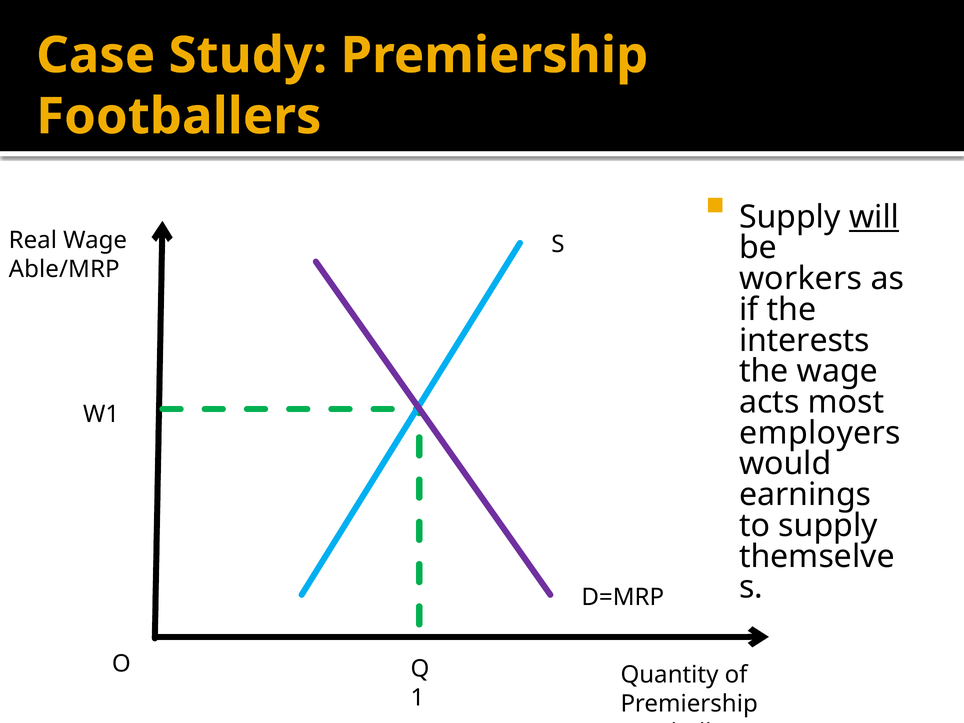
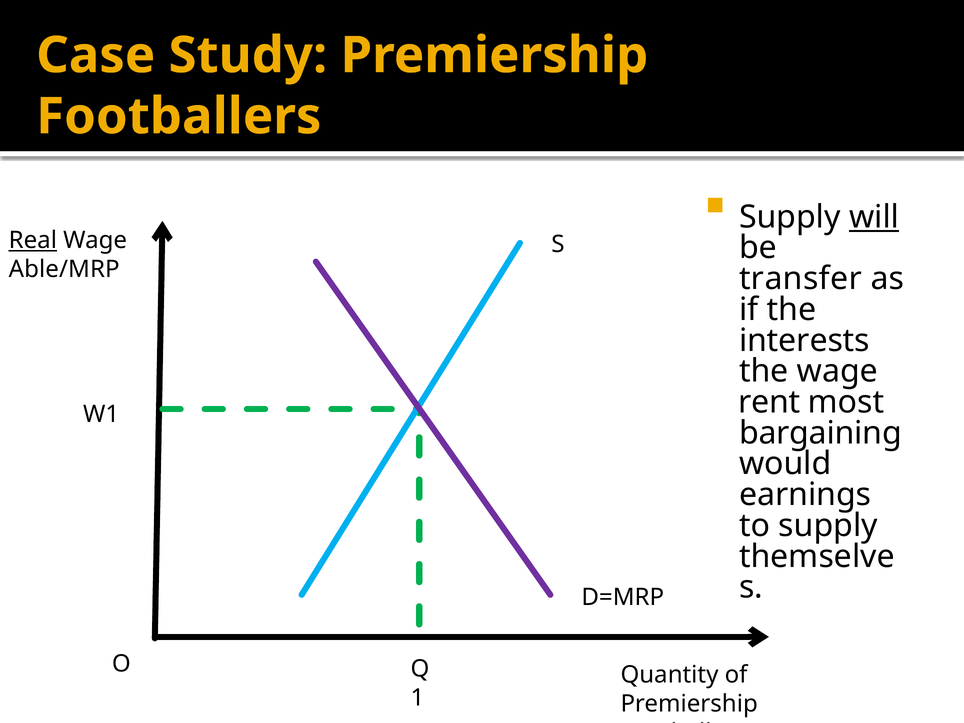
Real underline: none -> present (33, 240)
workers: workers -> transfer (800, 279)
acts: acts -> rent (769, 402)
employers: employers -> bargaining (820, 433)
